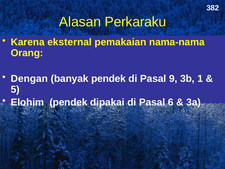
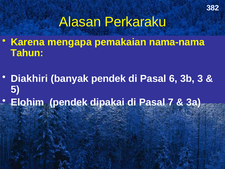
eksternal: eksternal -> mengapa (70, 42)
Orang: Orang -> Tahun (27, 53)
Dengan: Dengan -> Diakhiri (29, 79)
9: 9 -> 6 (173, 79)
1: 1 -> 3 (200, 79)
6: 6 -> 7 (171, 102)
